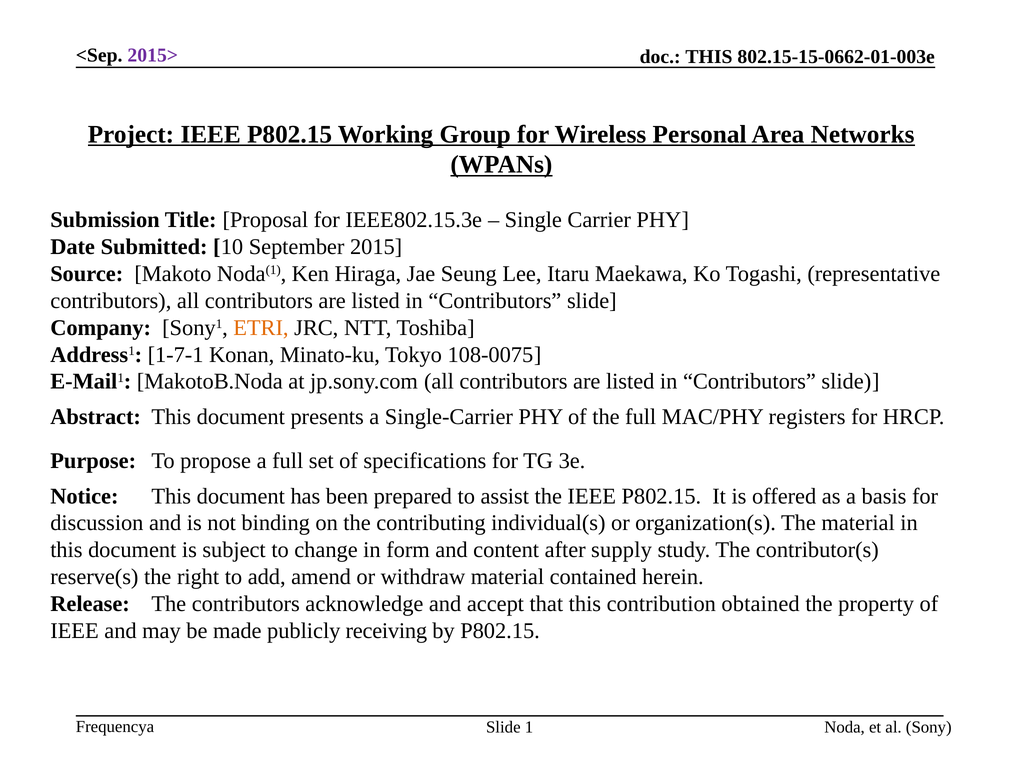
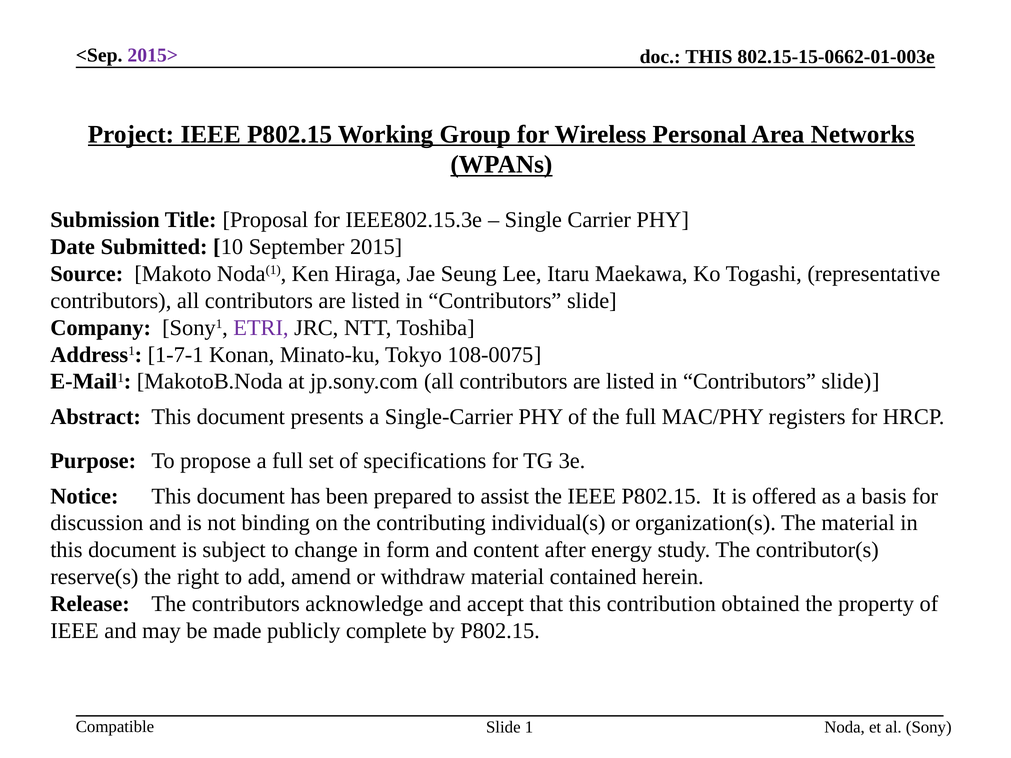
ETRI colour: orange -> purple (261, 328)
supply: supply -> energy (622, 550)
receiving: receiving -> complete (386, 631)
Frequencya: Frequencya -> Compatible (115, 727)
